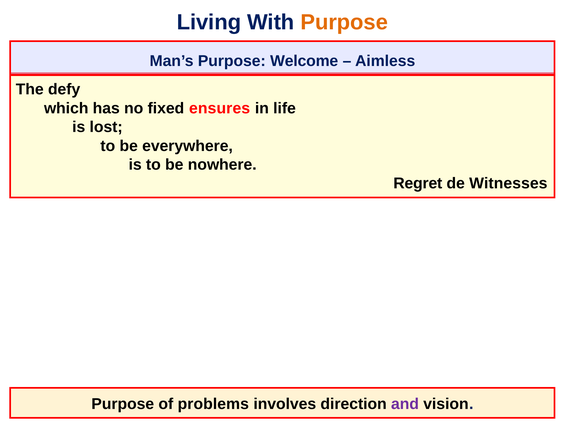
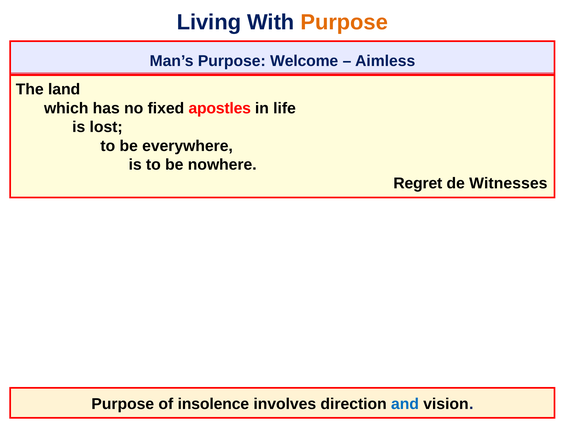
defy: defy -> land (64, 89)
ensures: ensures -> apostles (220, 108)
problems: problems -> insolence (213, 404)
and colour: purple -> blue (405, 404)
